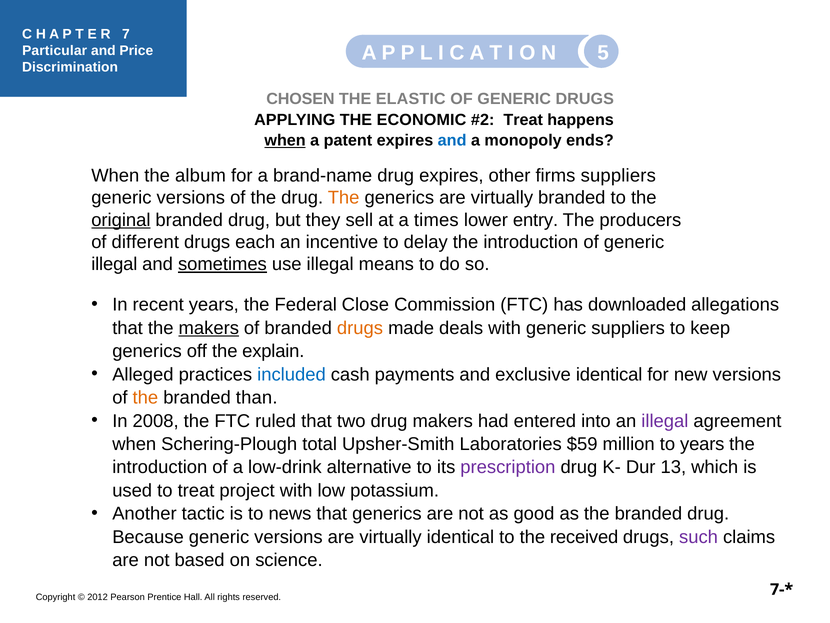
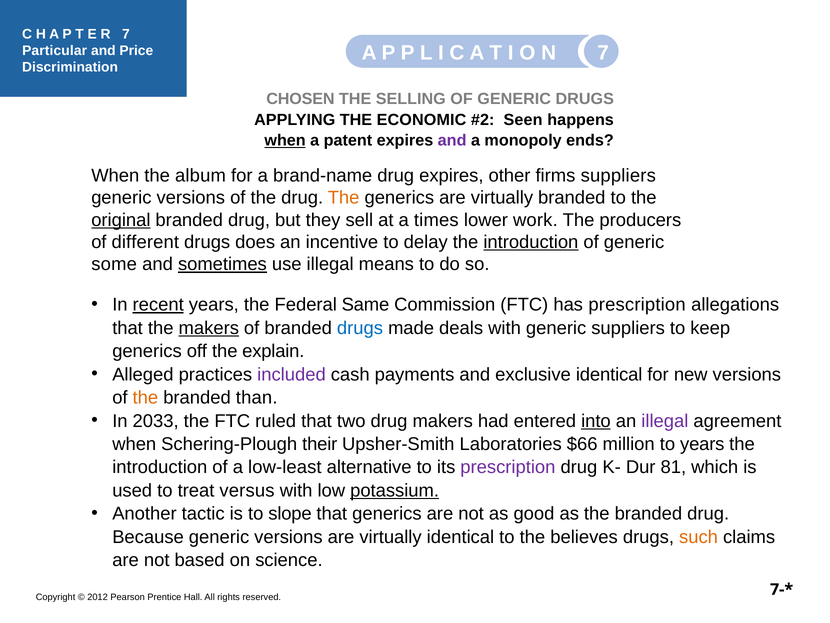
N 5: 5 -> 7 (603, 53)
ELASTIC: ELASTIC -> SELLING (411, 99)
Treat: Treat -> Seen (523, 120)
and colour: blue -> purple (452, 140)
entry: entry -> work (535, 220)
each: each -> does (255, 242)
introduction underline: none -> present (531, 242)
illegal: illegal -> some (114, 264)
recent underline: none -> present (158, 305)
Close: Close -> Same (365, 305)
has downloaded: downloaded -> prescription (637, 305)
drugs colour: orange -> blue (360, 328)
included colour: blue -> purple (291, 374)
2008: 2008 -> 2033 (156, 421)
into underline: none -> present (596, 421)
total: total -> their (320, 444)
$59: $59 -> $66 (582, 444)
low-drink: low-drink -> low-least (285, 467)
13: 13 -> 81 (673, 467)
project: project -> versus (247, 490)
potassium underline: none -> present (395, 490)
news: news -> slope (290, 513)
received: received -> believes (584, 537)
such colour: purple -> orange (699, 537)
